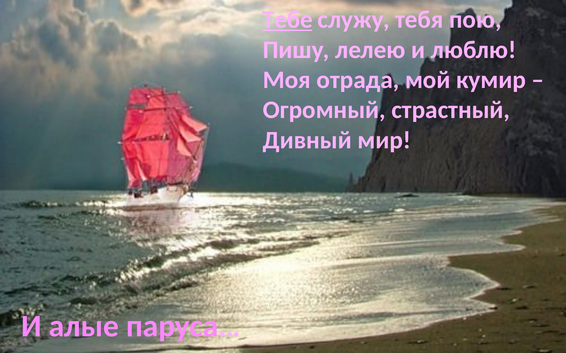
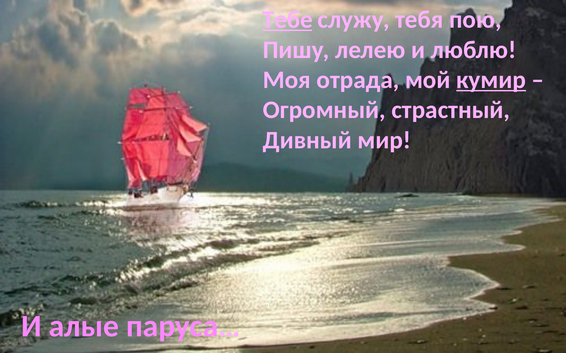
кумир underline: none -> present (491, 80)
